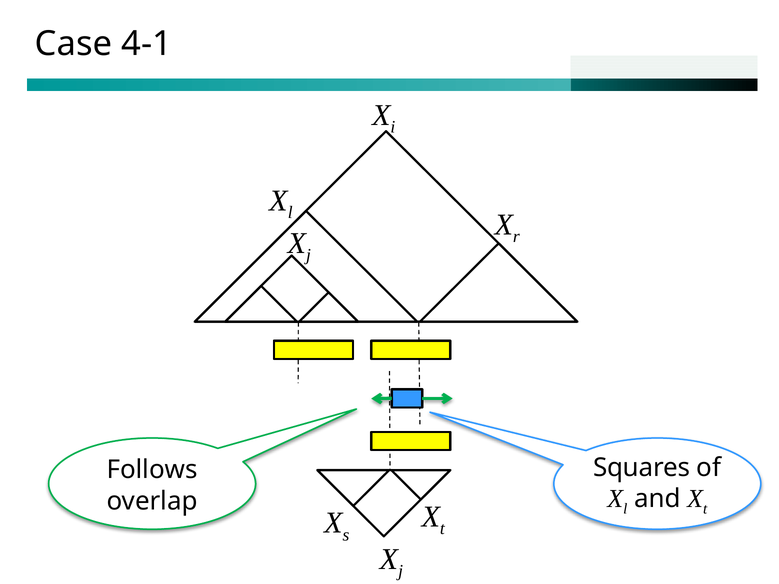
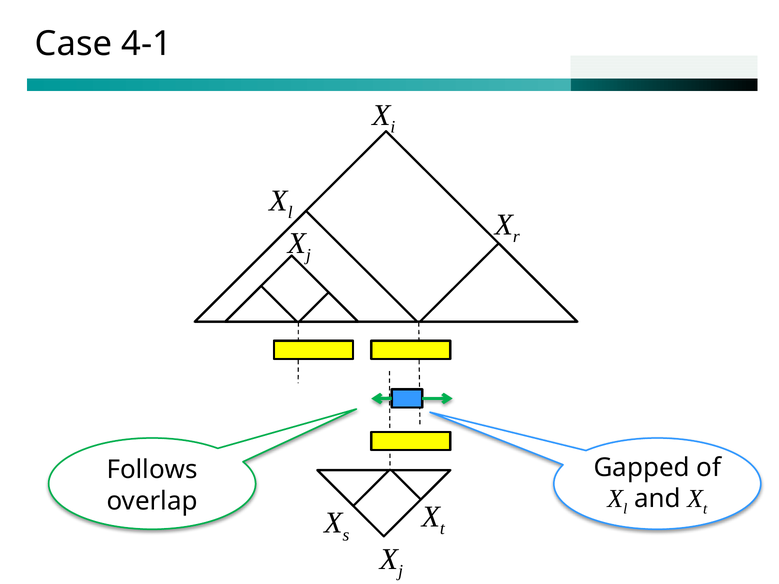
Squares: Squares -> Gapped (642, 468)
